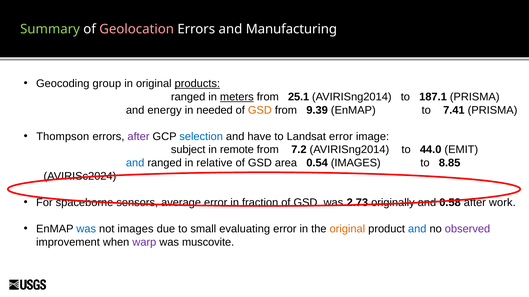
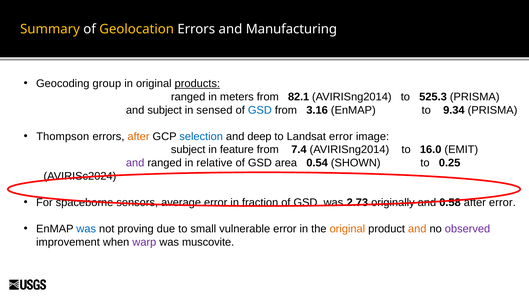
Summary colour: light green -> yellow (50, 29)
Geolocation colour: pink -> yellow (137, 29)
meters underline: present -> none (237, 97)
25.1: 25.1 -> 82.1 (299, 97)
187.1: 187.1 -> 525.3 (433, 97)
and energy: energy -> subject (165, 110)
needed: needed -> sensed (214, 110)
GSD colour: orange -> blue (260, 110)
9.39: 9.39 -> 3.16 (317, 110)
7.41: 7.41 -> 9.34 (454, 110)
after colour: purple -> orange (139, 137)
have: have -> deep (259, 137)
remote: remote -> feature (237, 150)
7.2: 7.2 -> 7.4 (299, 150)
44.0: 44.0 -> 16.0 (431, 150)
and colour: blue -> purple (135, 163)
0.54 IMAGES: IMAGES -> SHOWN (356, 163)
8.85: 8.85 -> 0.25 (450, 163)
work: work -> error (502, 203)
not images: images -> proving (136, 229)
evaluating: evaluating -> vulnerable (245, 229)
and colour: blue -> orange (417, 229)
